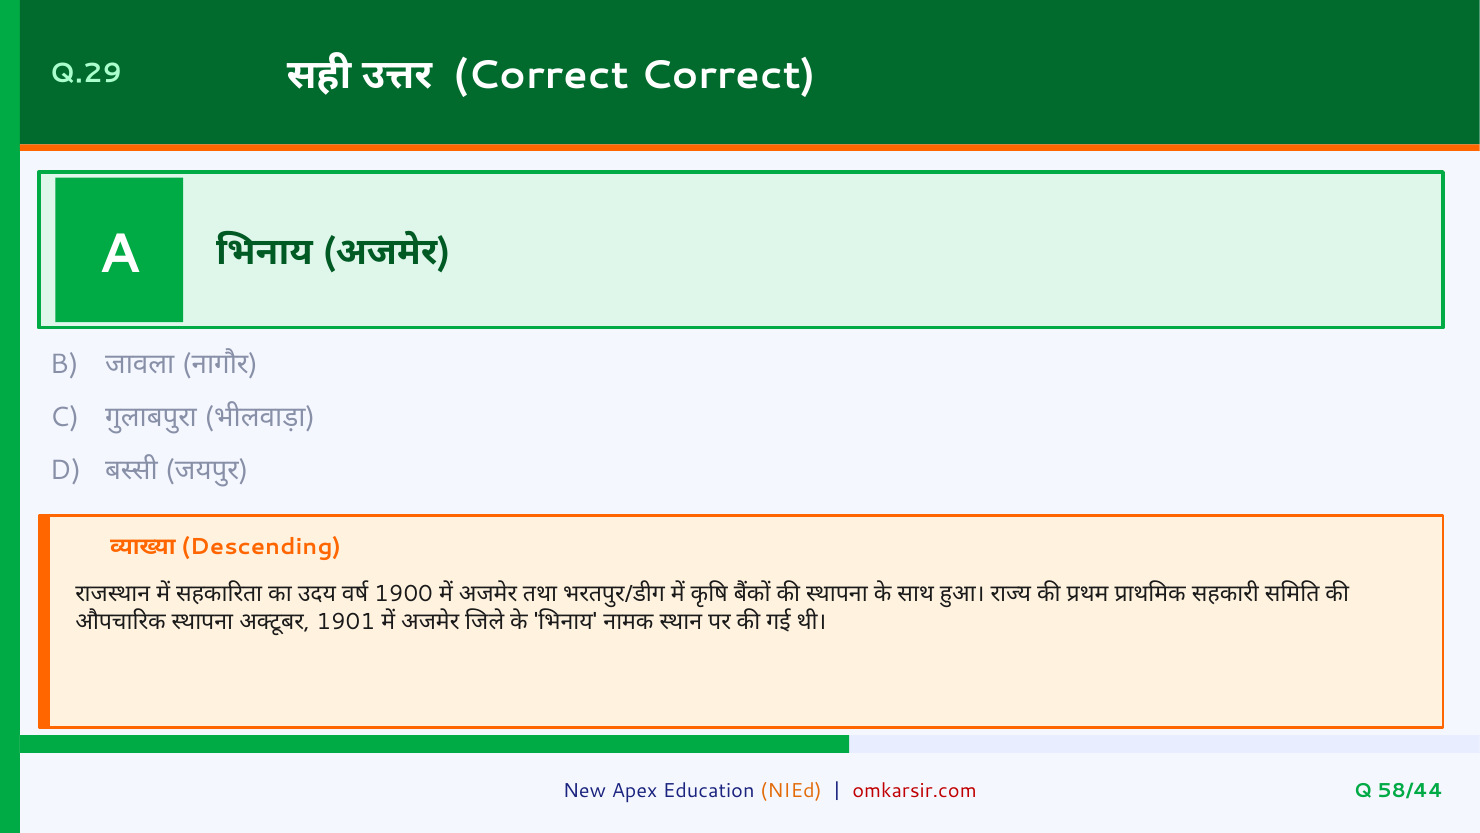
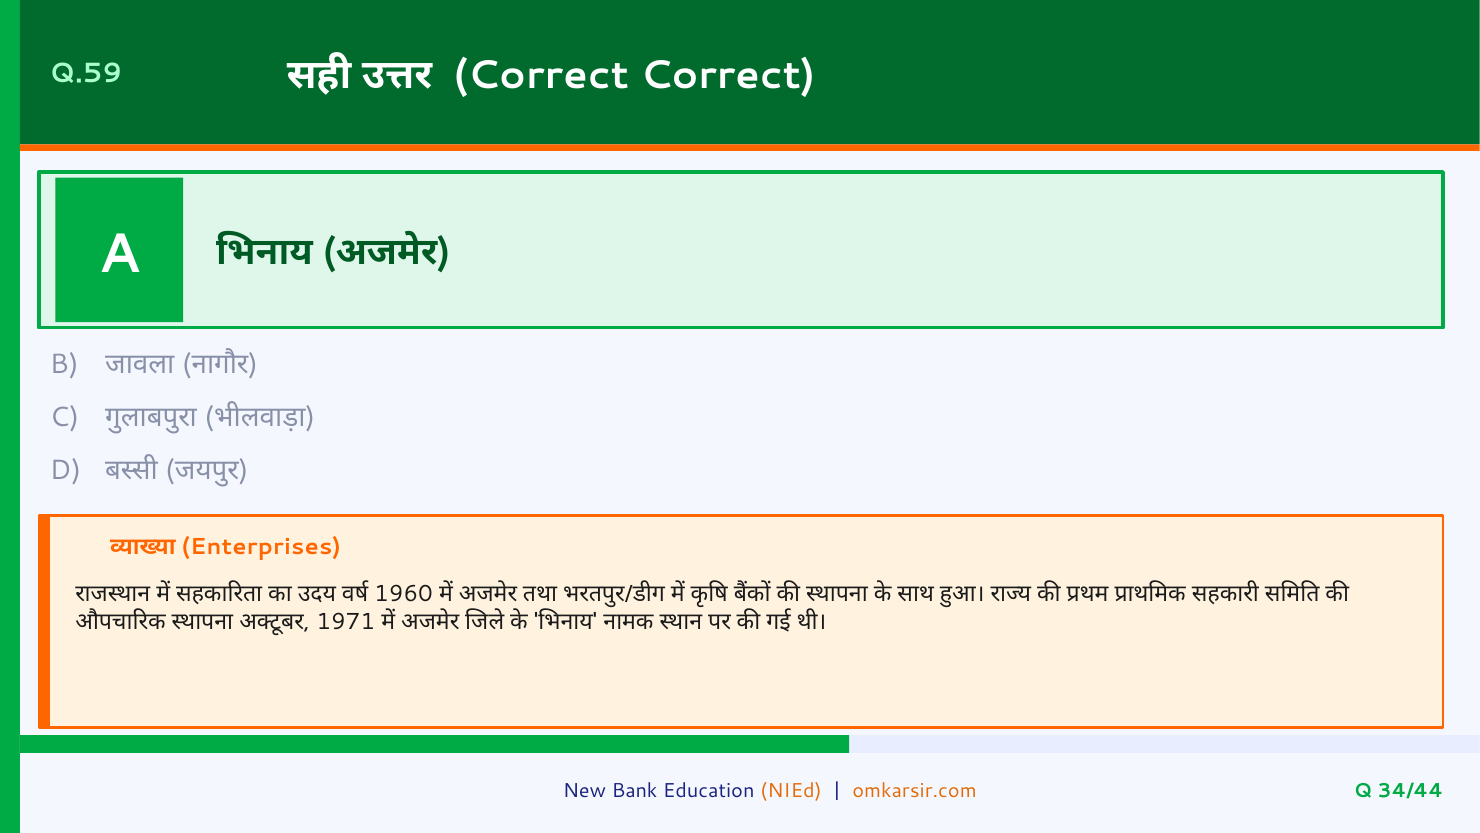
Q.29: Q.29 -> Q.59 (86, 73)
Descending: Descending -> Enterprises (261, 547)
1900: 1900 -> 1960 (404, 594)
1901: 1901 -> 1971 (346, 621)
Apex: Apex -> Bank (634, 791)
omkarsir.com colour: red -> orange (915, 791)
58/44: 58/44 -> 34/44 (1410, 791)
